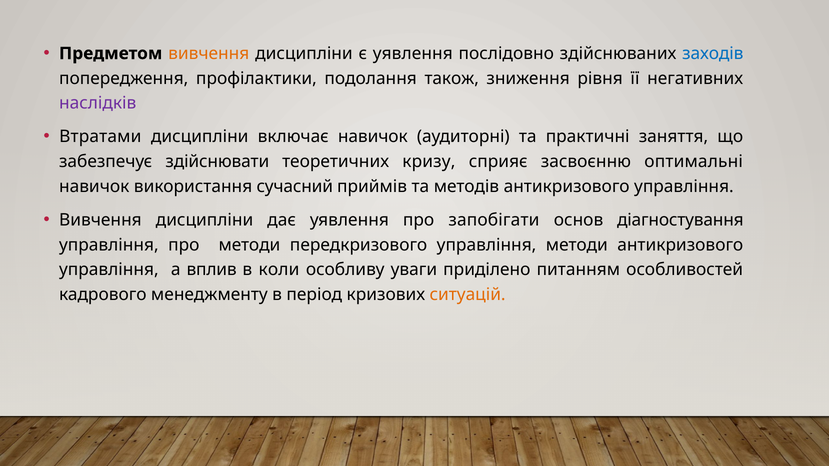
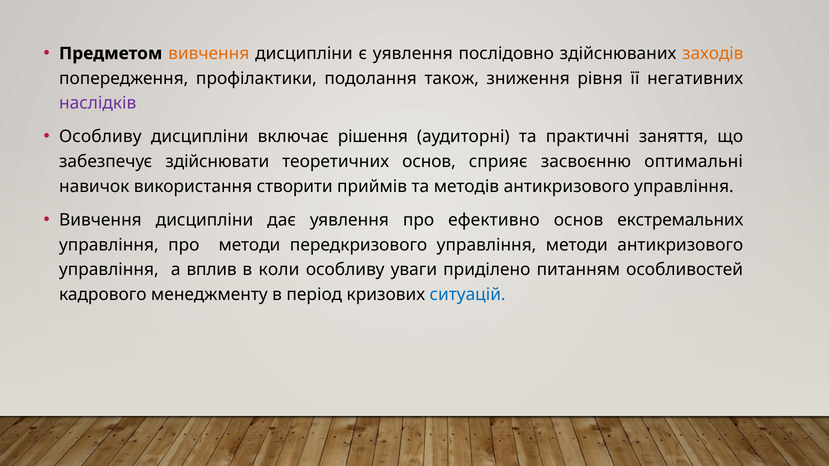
заходів colour: blue -> orange (713, 53)
Втратами: Втратами -> Особливу (100, 137)
включає навичок: навичок -> рішення (373, 137)
теоретичних кризу: кризу -> основ (429, 162)
сучасний: сучасний -> створити (295, 187)
запобігати: запобігати -> ефективно (494, 220)
діагностування: діагностування -> екстремальних (680, 220)
ситуацій colour: orange -> blue (468, 295)
